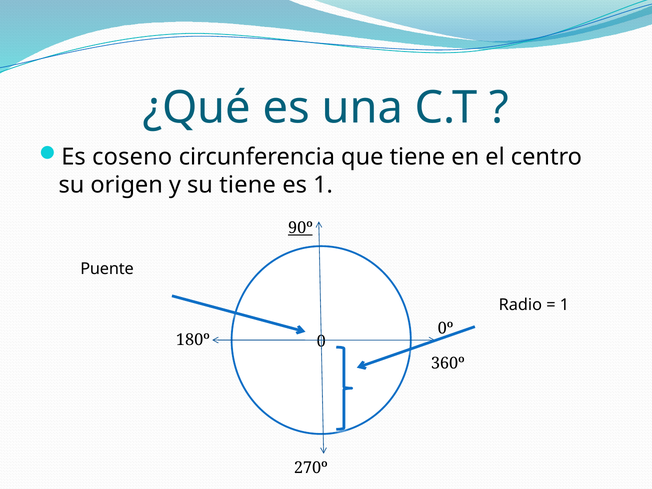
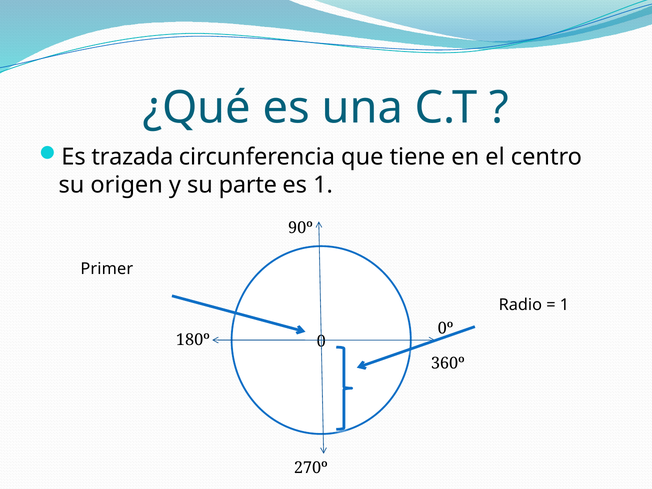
coseno: coseno -> trazada (132, 157)
su tiene: tiene -> parte (248, 185)
90º underline: present -> none (300, 228)
Puente: Puente -> Primer (107, 269)
